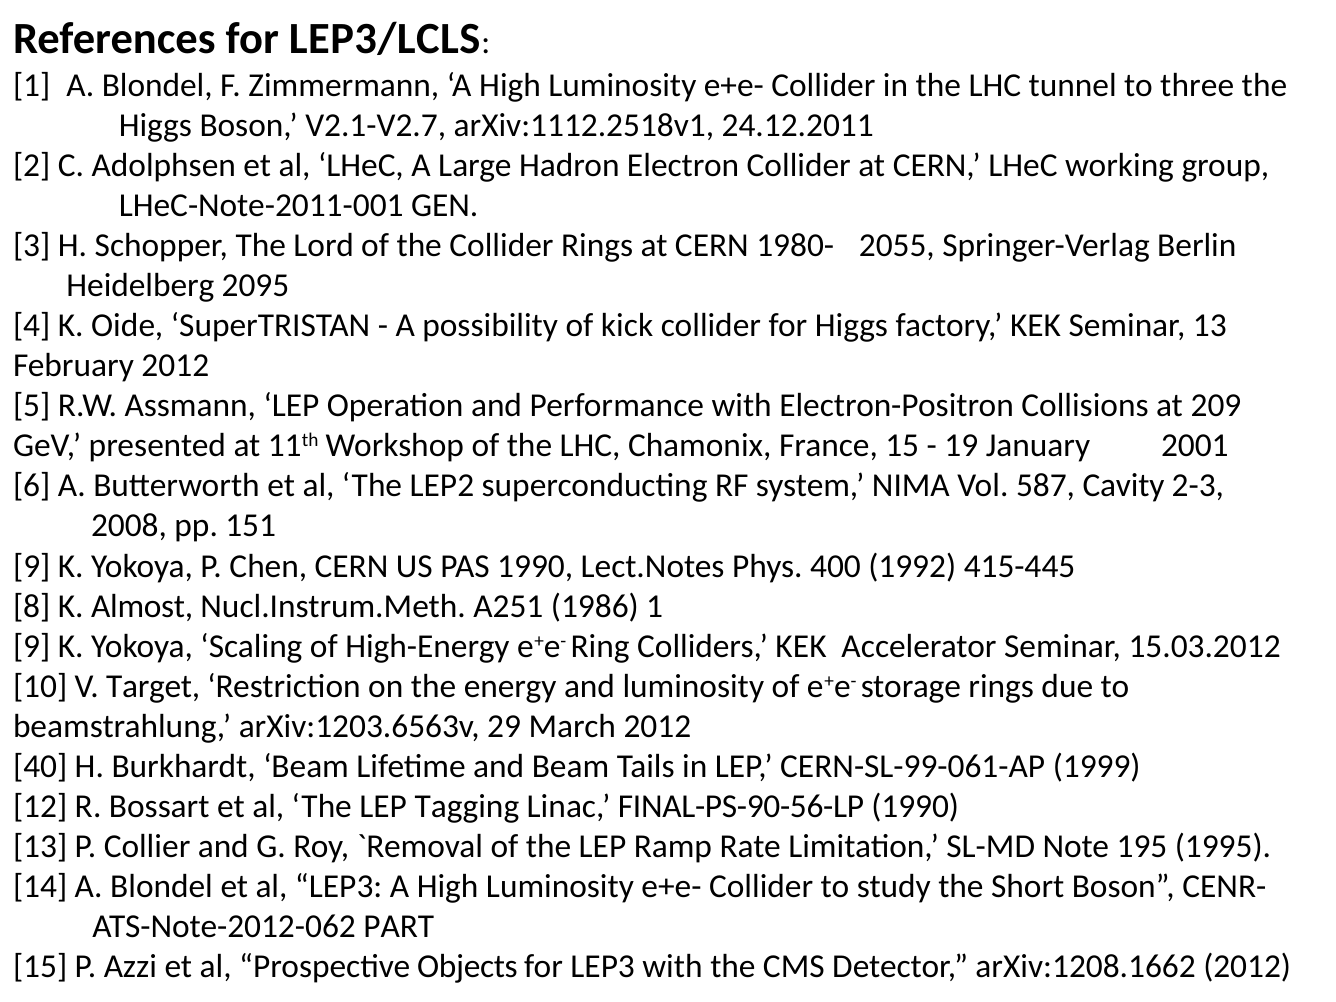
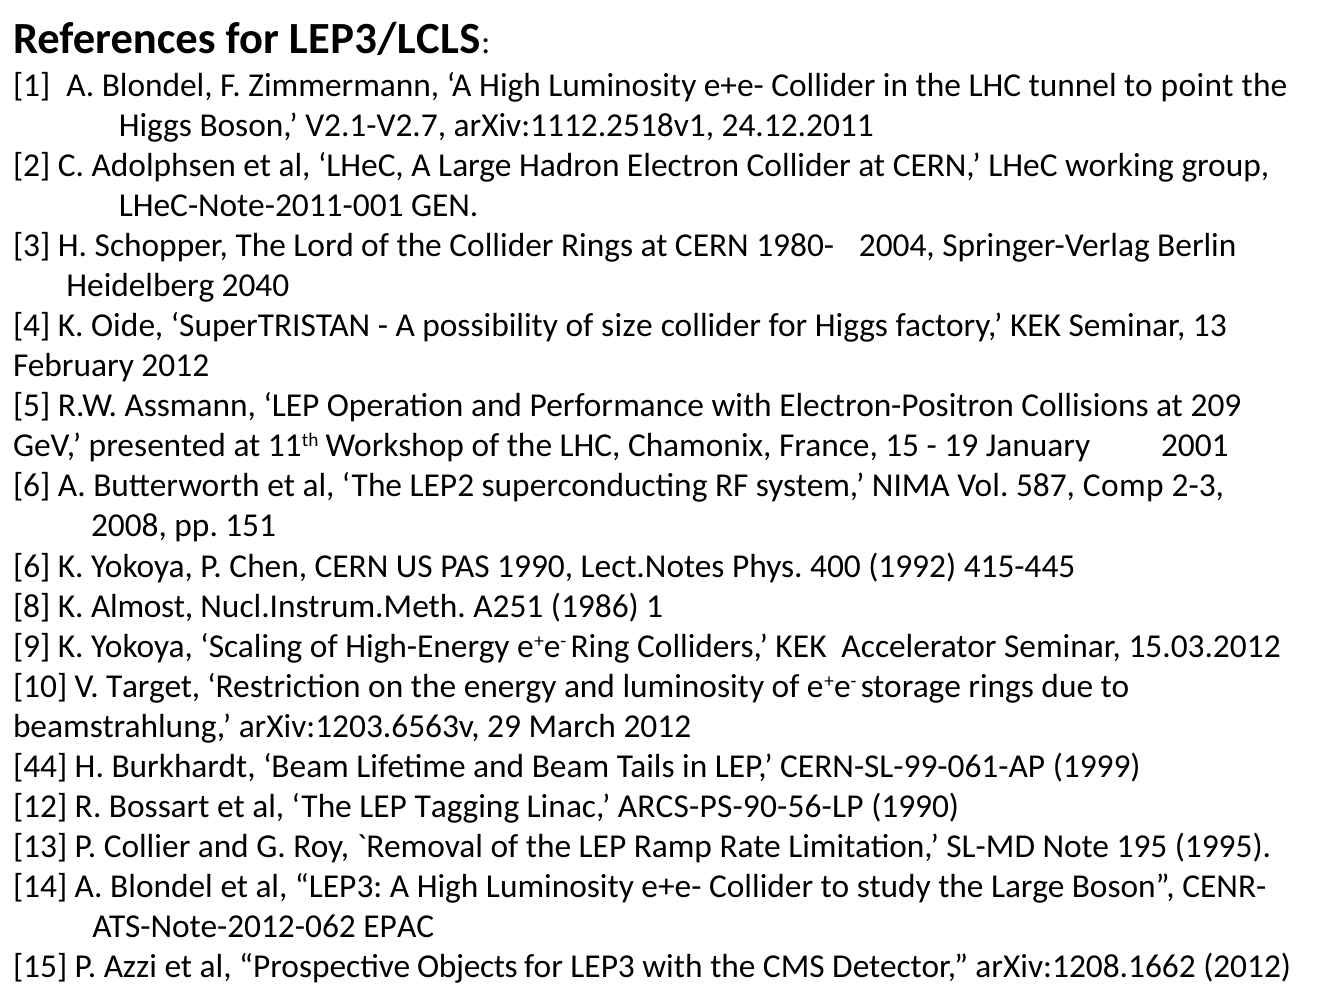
three: three -> point (1197, 85)
2055: 2055 -> 2004 (897, 245)
2095: 2095 -> 2040 (255, 285)
kick: kick -> size (627, 326)
Cavity: Cavity -> Comp (1123, 486)
9: 9 -> 6 (32, 566)
40: 40 -> 44 (40, 766)
FINAL-PS-90-56-LP: FINAL-PS-90-56-LP -> ARCS-PS-90-56-LP (741, 806)
the Short: Short -> Large (1028, 887)
PART: PART -> EPAC (399, 927)
